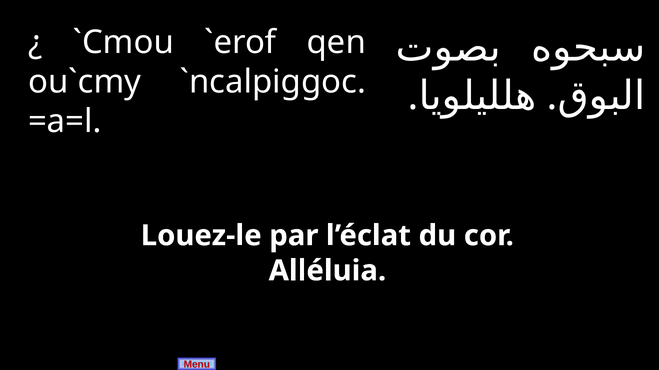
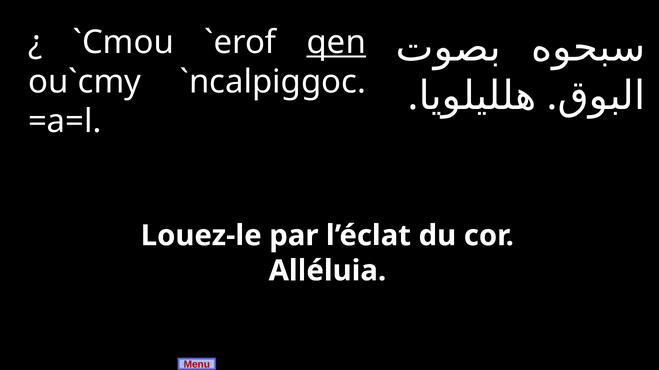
qen underline: none -> present (336, 42)
